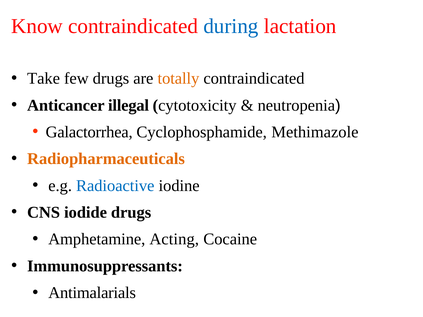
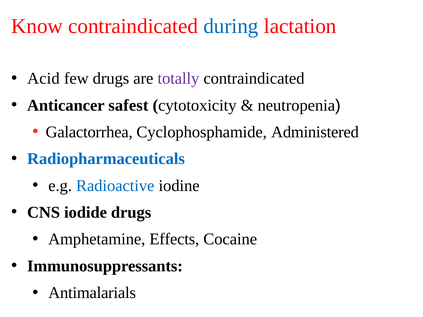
Take: Take -> Acid (43, 79)
totally colour: orange -> purple (178, 79)
illegal: illegal -> safest (128, 105)
Methimazole: Methimazole -> Administered (315, 132)
Radiopharmaceuticals colour: orange -> blue (106, 159)
Acting: Acting -> Effects (174, 239)
